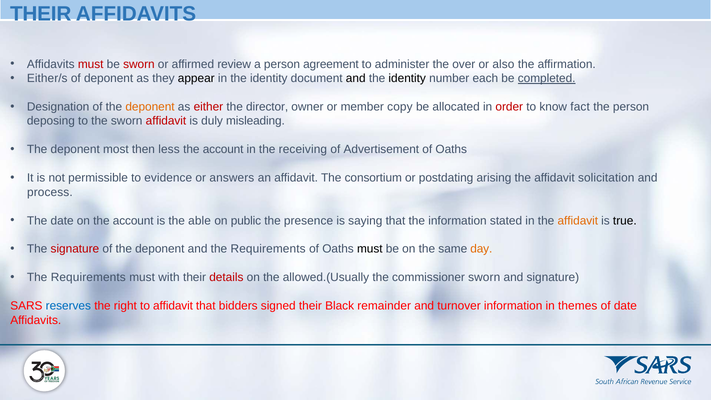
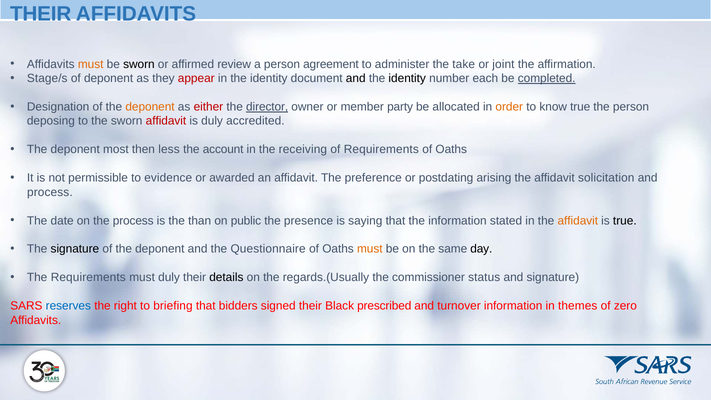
must colour: red -> orange (91, 64)
sworn colour: red -> black (139, 64)
over: over -> take (464, 64)
also: also -> joint (503, 64)
Either/s: Either/s -> Stage/s (47, 78)
appear colour: black -> red (196, 78)
director underline: none -> present (267, 107)
copy: copy -> party (400, 107)
order colour: red -> orange (509, 107)
know fact: fact -> true (580, 107)
misleading: misleading -> accredited (255, 121)
of Advertisement: Advertisement -> Requirements (381, 149)
answers: answers -> awarded (232, 178)
consortium: consortium -> preference (373, 178)
on the account: account -> process (133, 221)
able: able -> than (200, 221)
signature colour: red -> black (75, 249)
and the Requirements: Requirements -> Questionnaire (268, 249)
must colour: black -> orange (370, 249)
day colour: orange -> black (481, 249)
must with: with -> duly (169, 277)
details colour: red -> black (226, 277)
allowed.(Usually: allowed.(Usually -> regards.(Usually (326, 277)
commissioner sworn: sworn -> status (484, 277)
to affidavit: affidavit -> briefing (173, 306)
remainder: remainder -> prescribed (384, 306)
of date: date -> zero (625, 306)
